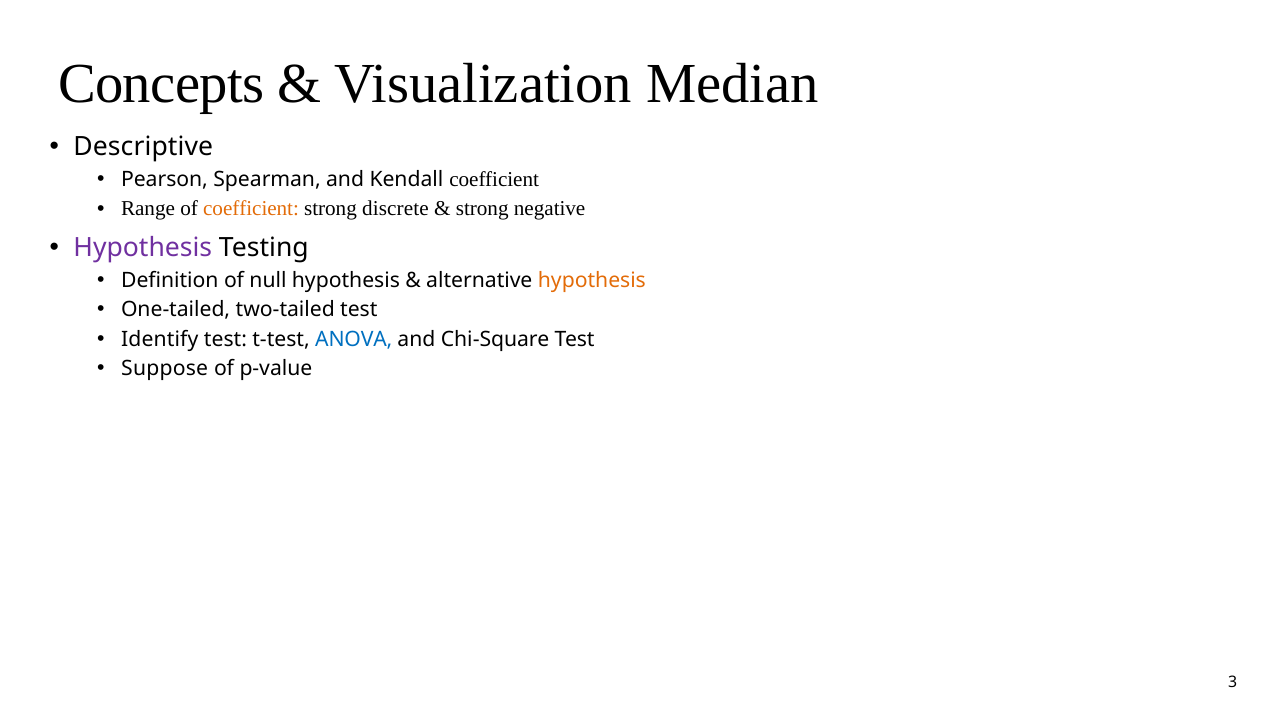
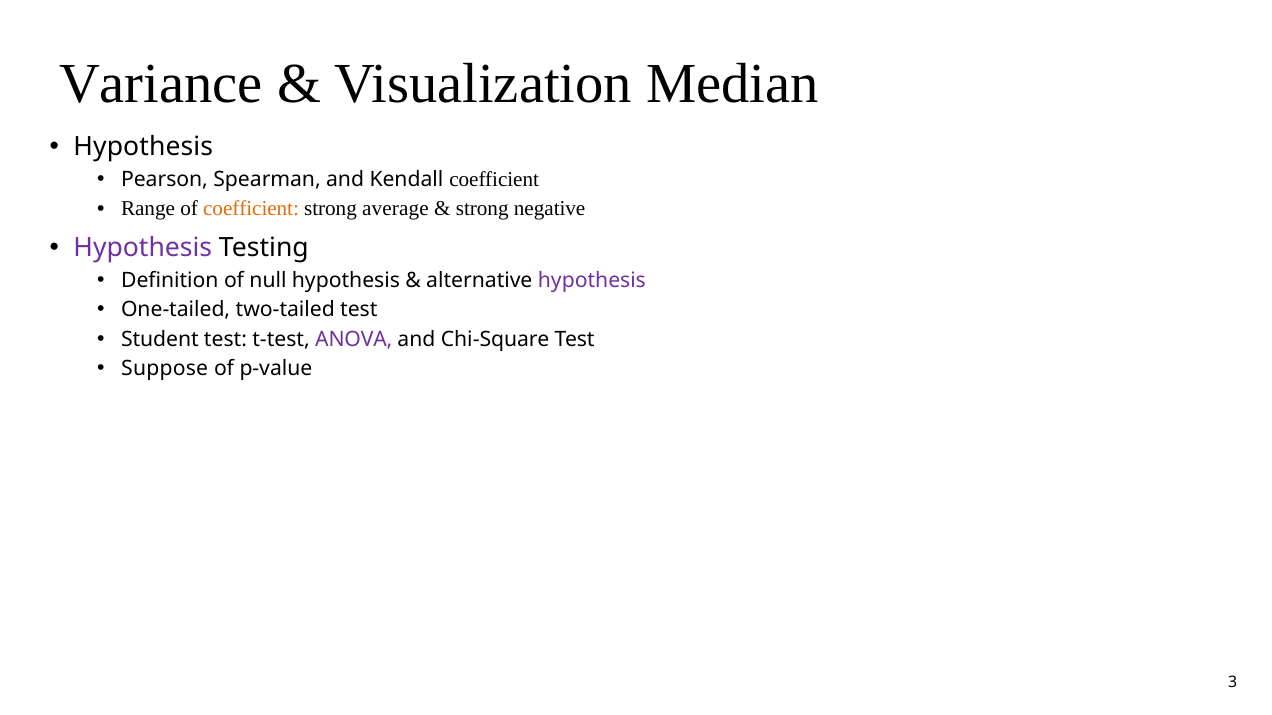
Concepts: Concepts -> Variance (161, 84)
Descriptive: Descriptive -> Hypothesis (143, 147)
discrete: discrete -> average (395, 209)
hypothesis colour: orange -> purple (592, 280)
Identify: Identify -> Student (160, 339)
ANOVA colour: blue -> purple (354, 339)
